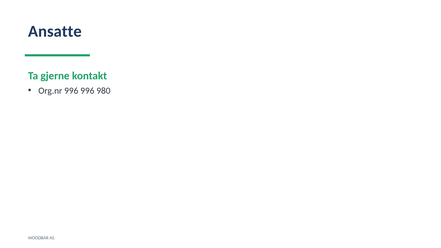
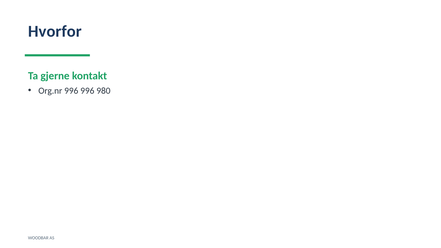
Ansatte: Ansatte -> Hvorfor (55, 31)
